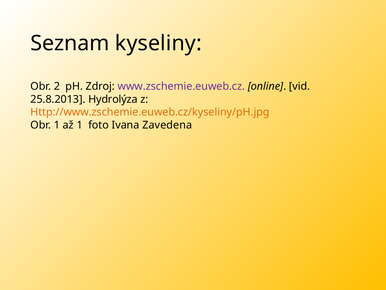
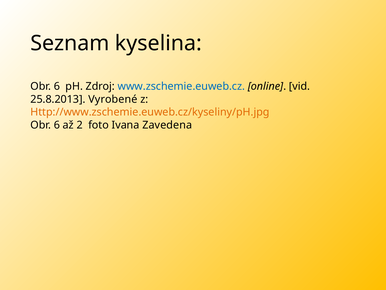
kyseliny: kyseliny -> kyselina (158, 43)
2: 2 -> 6 (57, 86)
www.zschemie.euweb.cz colour: purple -> blue (181, 86)
Hydrolýza: Hydrolýza -> Vyrobené (113, 99)
1: 1 -> 6 (57, 125)
až 1: 1 -> 2 (80, 125)
